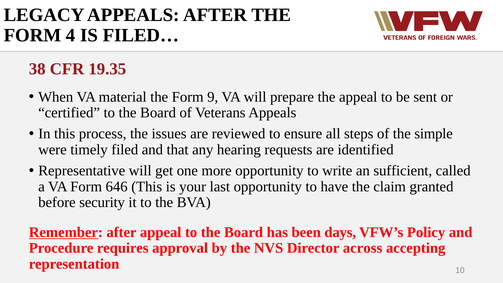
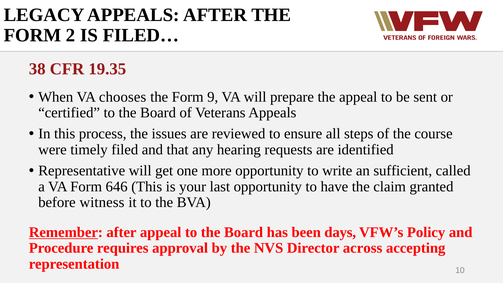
4: 4 -> 2 (71, 35)
material: material -> chooses (123, 97)
simple: simple -> course (434, 134)
security: security -> witness (102, 202)
